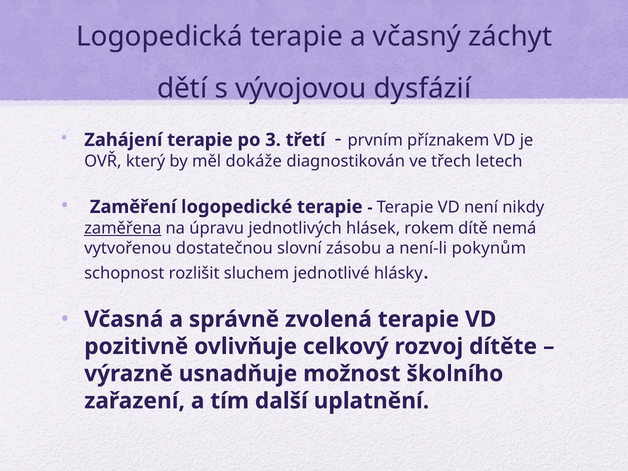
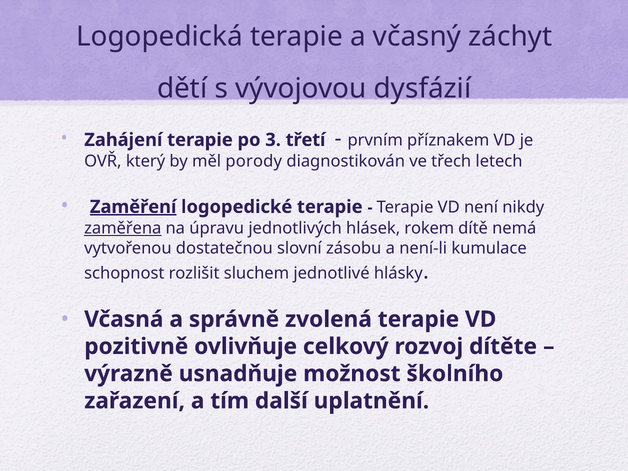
dokáže: dokáže -> porody (254, 161)
Zaměření underline: none -> present (133, 207)
pokynům: pokynům -> kumulace (489, 248)
